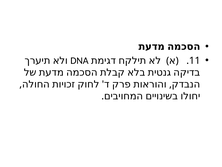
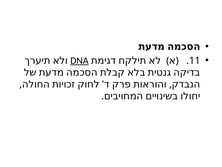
DNA underline: none -> present (79, 60)
